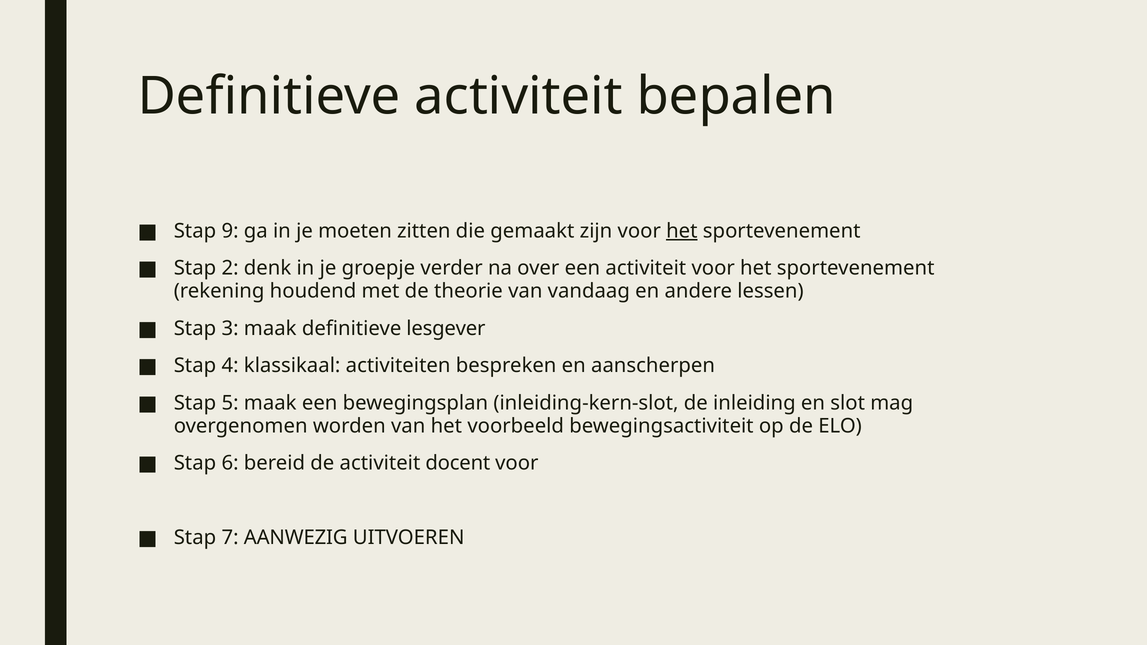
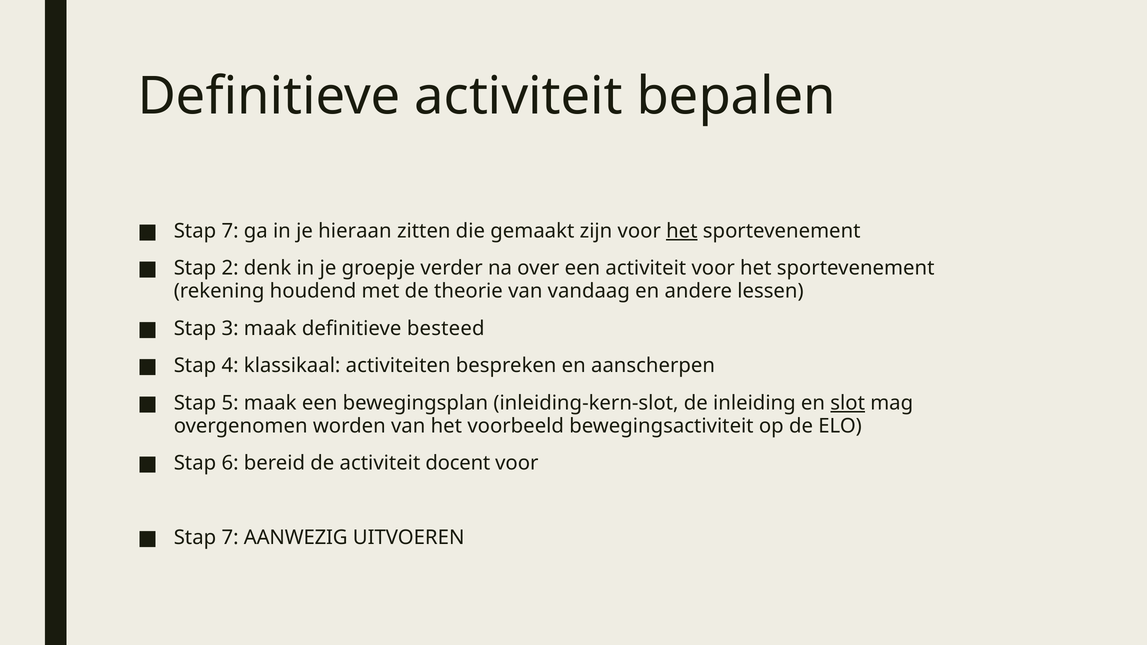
9: 9 -> 7 (230, 231)
moeten: moeten -> hieraan (355, 231)
lesgever: lesgever -> besteed (446, 328)
slot underline: none -> present (848, 403)
